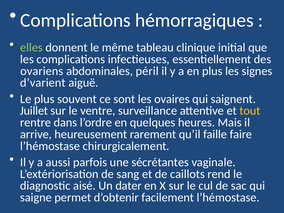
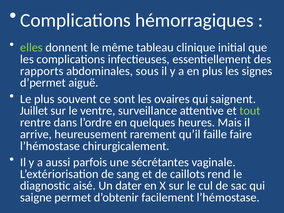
ovariens: ovariens -> rapports (42, 71)
péril: péril -> sous (147, 71)
d’varient: d’varient -> d’permet (43, 83)
tout colour: yellow -> light green (250, 111)
